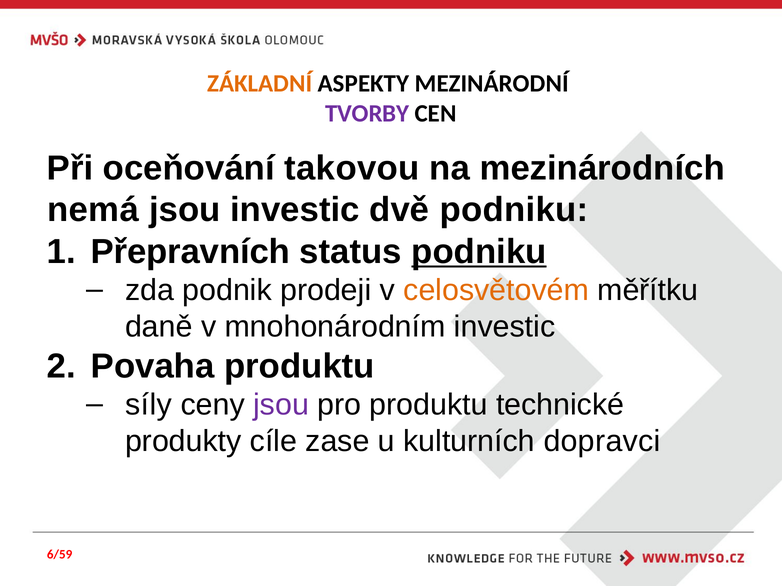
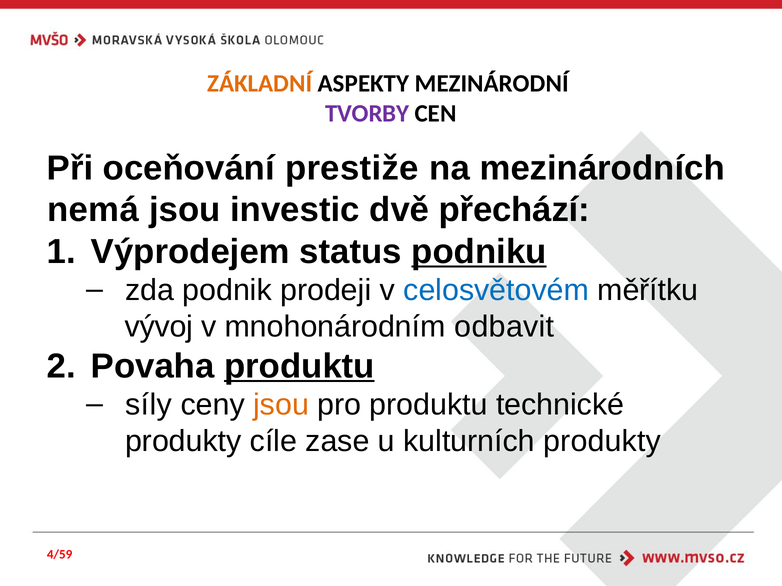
takovou: takovou -> prestiže (352, 168)
dvě podniku: podniku -> přechází (514, 210)
Přepravních: Přepravních -> Výprodejem (190, 252)
celosvětovém colour: orange -> blue (496, 291)
daně: daně -> vývoj (159, 327)
mnohonárodním investic: investic -> odbavit (504, 327)
produktu underline: none -> present (299, 366)
jsou colour: purple -> orange (281, 405)
kulturních dopravci: dopravci -> produkty (602, 442)
6/59: 6/59 -> 4/59 (60, 555)
